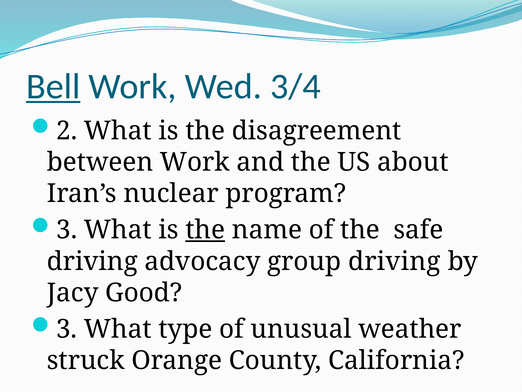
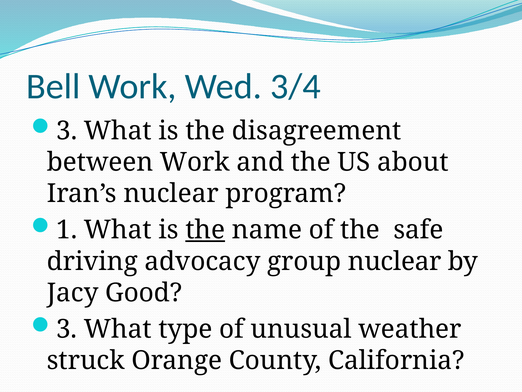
Bell underline: present -> none (53, 86)
2: 2 -> 3 (67, 131)
3: 3 -> 1 (67, 230)
group driving: driving -> nuclear (395, 261)
